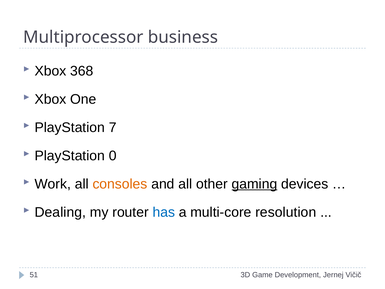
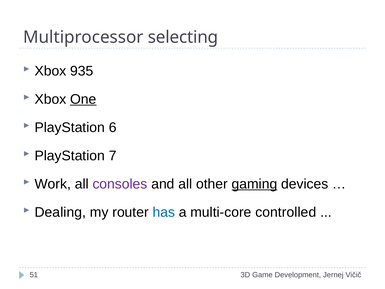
business: business -> selecting (183, 37)
368: 368 -> 935 (82, 71)
One underline: none -> present (83, 99)
7: 7 -> 6 (113, 127)
0: 0 -> 7 (113, 156)
consoles colour: orange -> purple (120, 184)
resolution: resolution -> controlled (286, 212)
